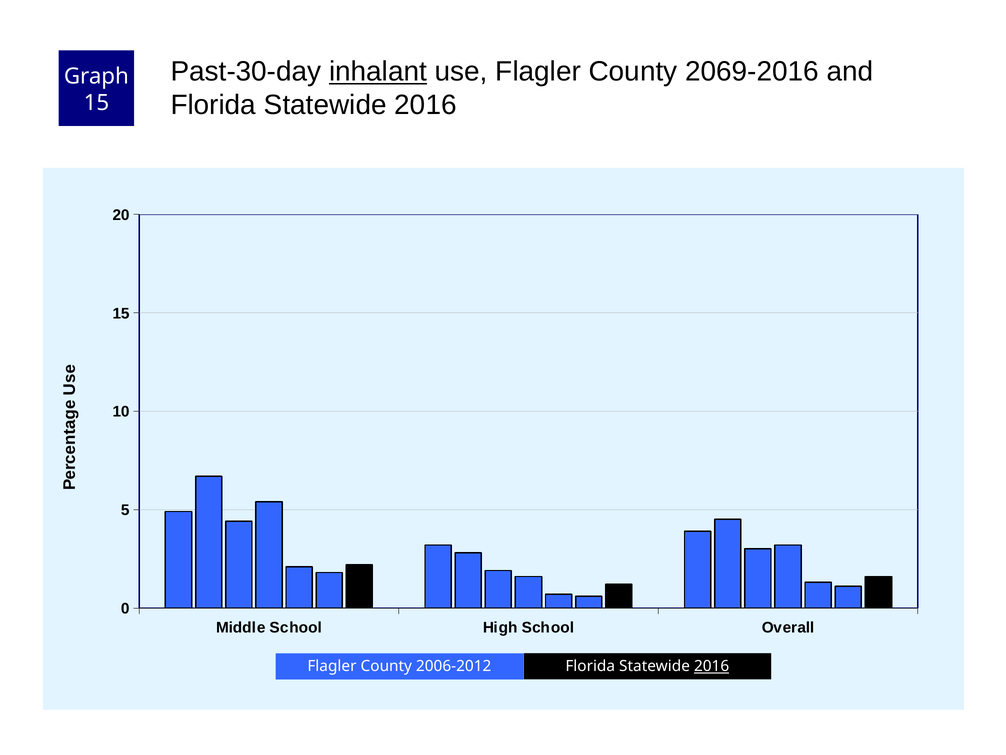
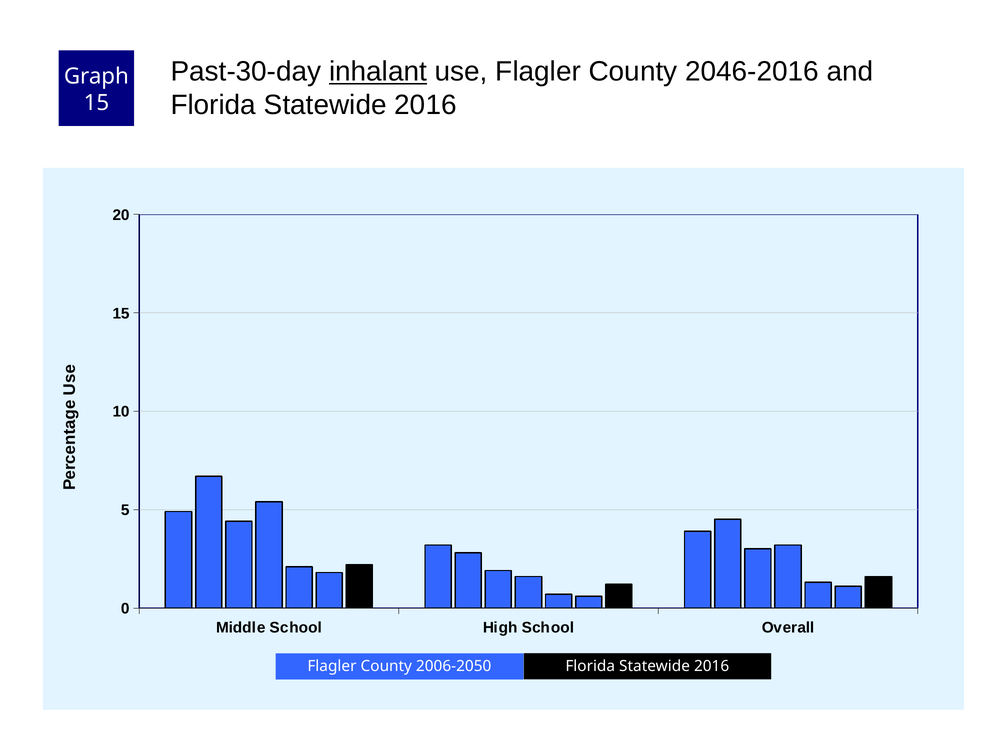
2069-2016: 2069-2016 -> 2046-2016 (752, 72)
2006-2012: 2006-2012 -> 2006-2050 (454, 666)
2016 underline: present -> none (712, 666)
